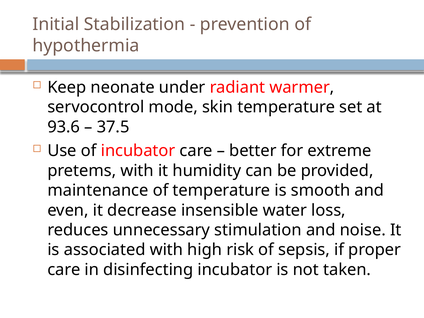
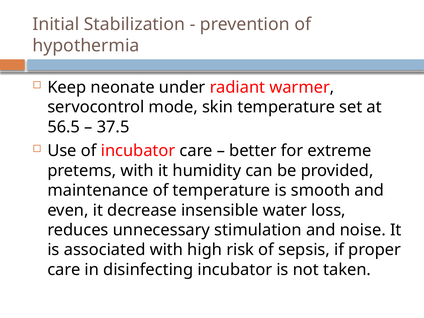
93.6: 93.6 -> 56.5 (64, 127)
